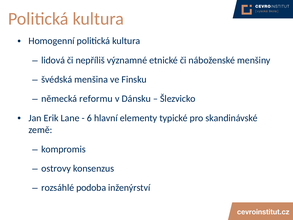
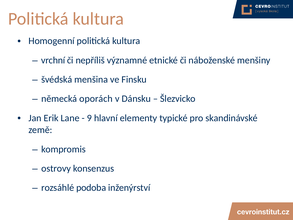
lidová: lidová -> vrchní (53, 60)
reformu: reformu -> oporách (96, 99)
6: 6 -> 9 (89, 118)
